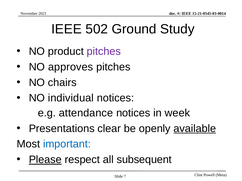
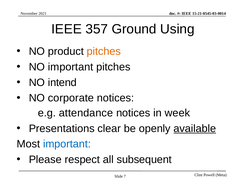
502: 502 -> 357 (97, 29)
Study: Study -> Using (177, 29)
pitches colour: purple -> orange (104, 52)
NO approves: approves -> important (71, 67)
chairs: chairs -> intend (62, 83)
individual: individual -> corporate (71, 98)
Please underline: present -> none (45, 160)
